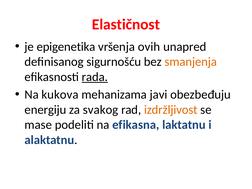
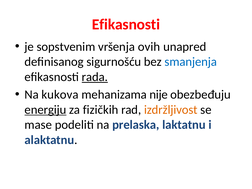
Elastičnost: Elastičnost -> Efikasnosti (126, 24)
epigenetika: epigenetika -> sopstvenim (66, 47)
smanjenja colour: orange -> blue (191, 62)
javi: javi -> nije (159, 95)
energiju underline: none -> present (45, 110)
svakog: svakog -> fizičkih (101, 110)
efikasna: efikasna -> prelaska (136, 125)
